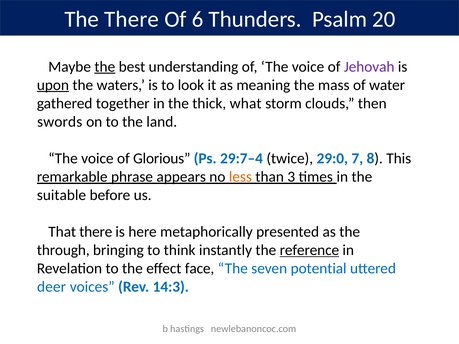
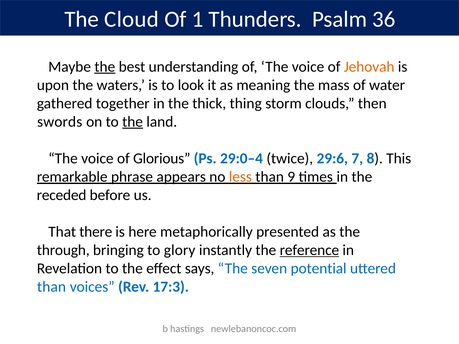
The There: There -> Cloud (132, 19)
6: 6 -> 1 (198, 19)
20: 20 -> 36 (384, 19)
Jehovah colour: purple -> orange (369, 67)
upon underline: present -> none (53, 85)
what: what -> thing (246, 103)
the underline: none -> present (133, 122)
29:7–4: 29:7–4 -> 29:0–4 (241, 159)
29:0: 29:0 -> 29:6 (332, 159)
3: 3 -> 9 (291, 177)
suitable: suitable -> receded (62, 195)
think: think -> glory (180, 250)
face: face -> says (200, 269)
deer: deer -> than (52, 287)
14:3: 14:3 -> 17:3 (171, 287)
